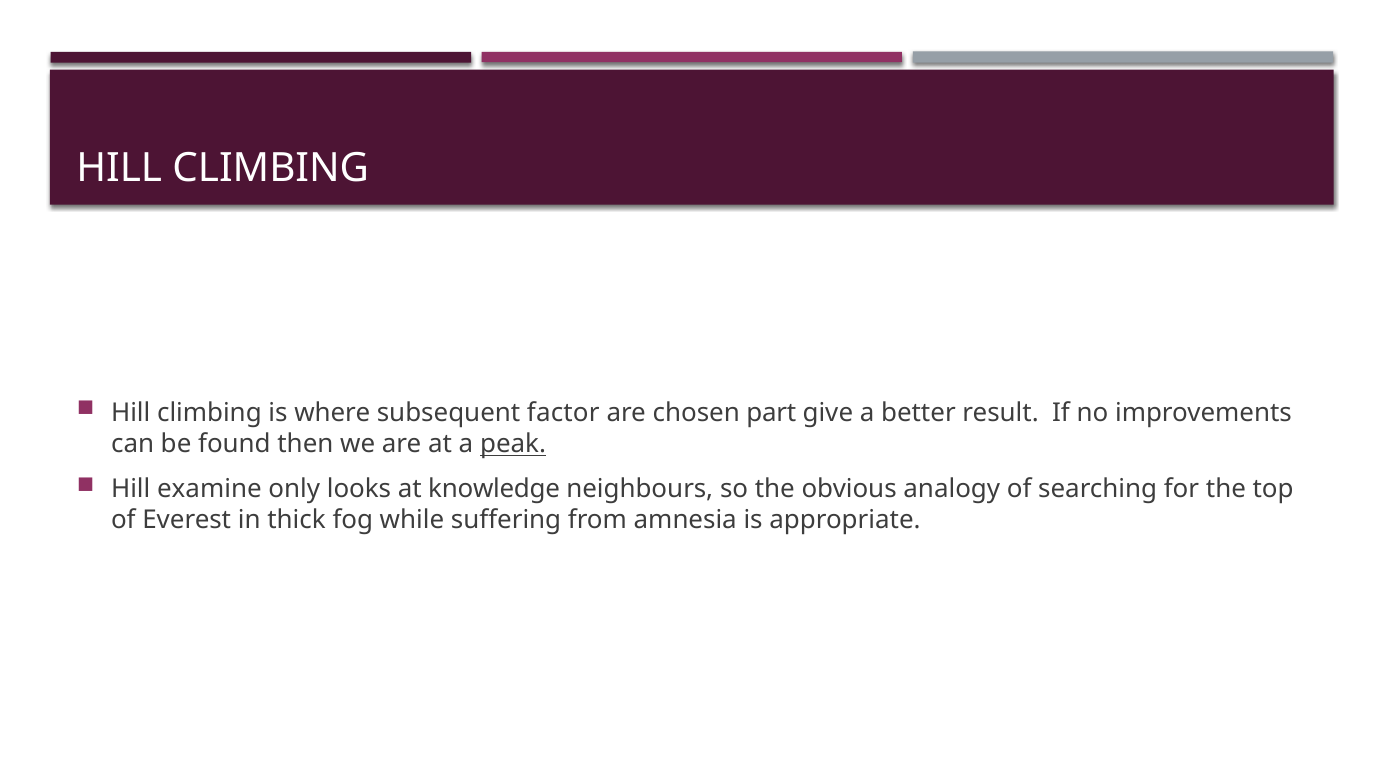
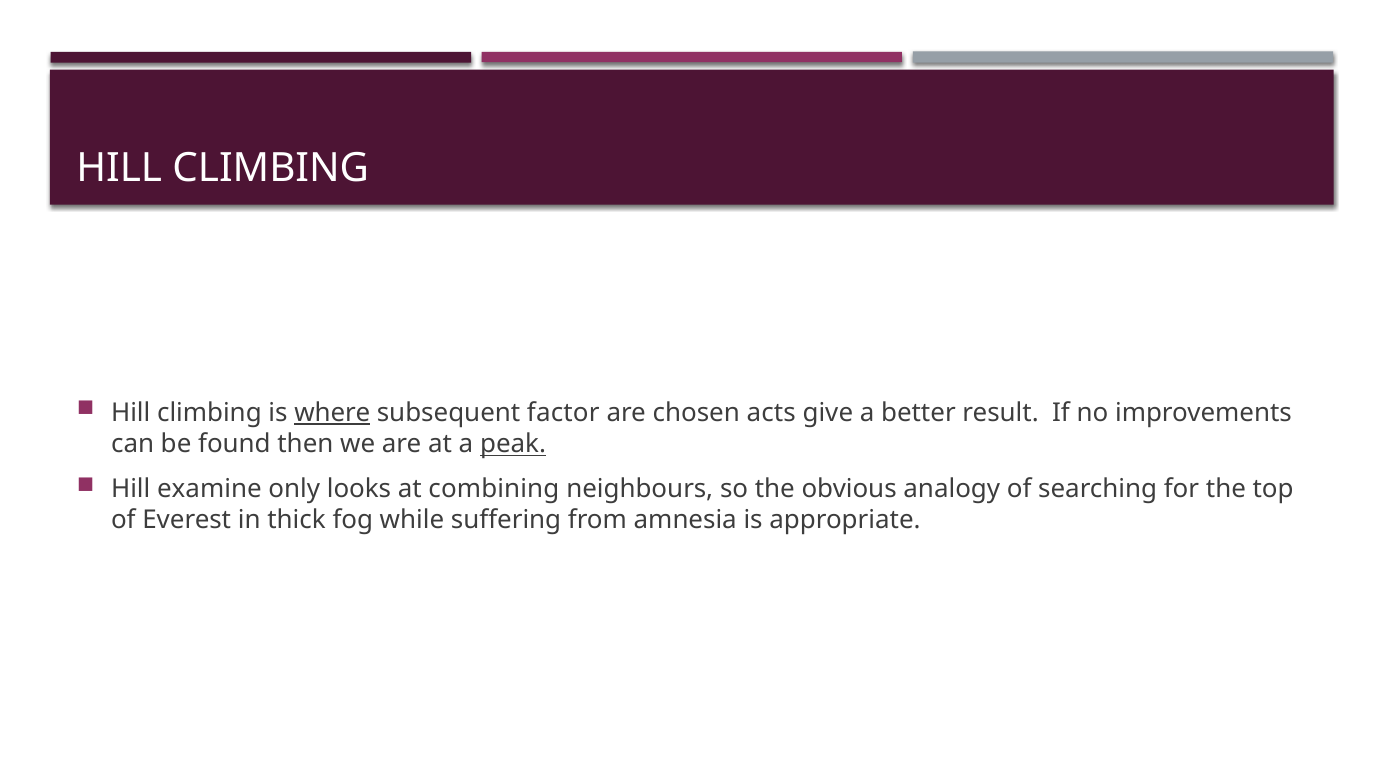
where underline: none -> present (332, 413)
part: part -> acts (771, 413)
knowledge: knowledge -> combining (494, 489)
